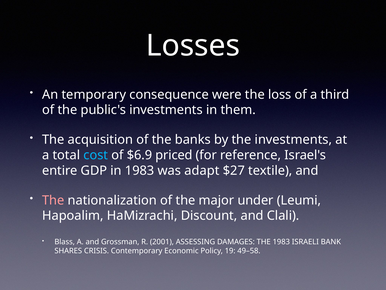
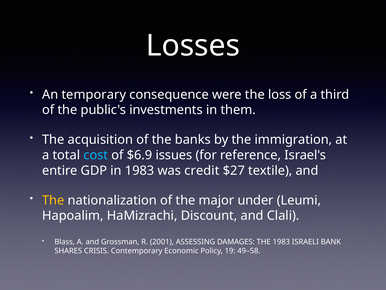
the investments: investments -> immigration (293, 140)
priced: priced -> issues (174, 155)
adapt: adapt -> credit (202, 170)
The colour: pink -> yellow (53, 200)
